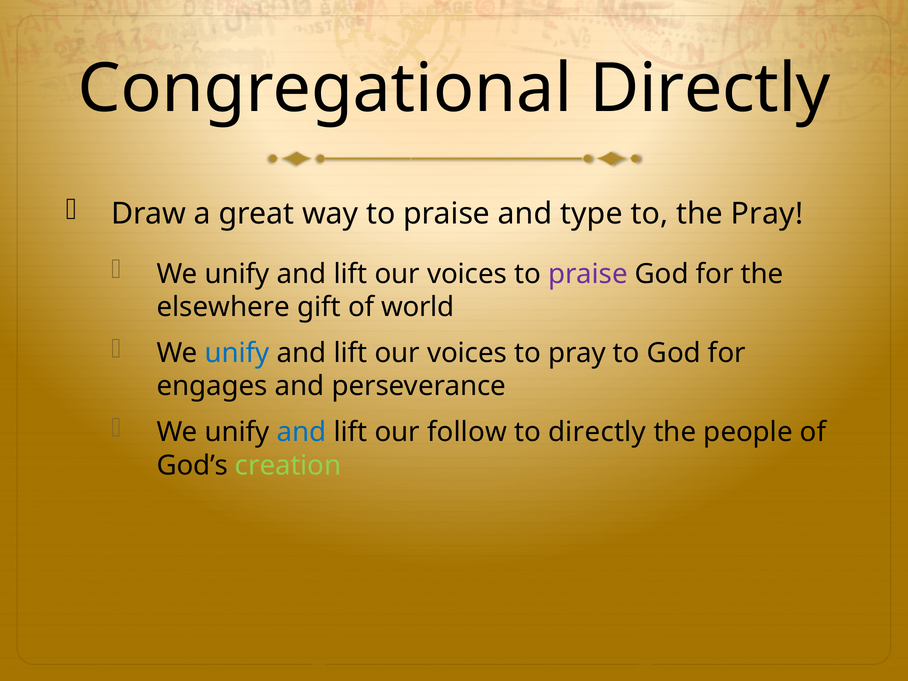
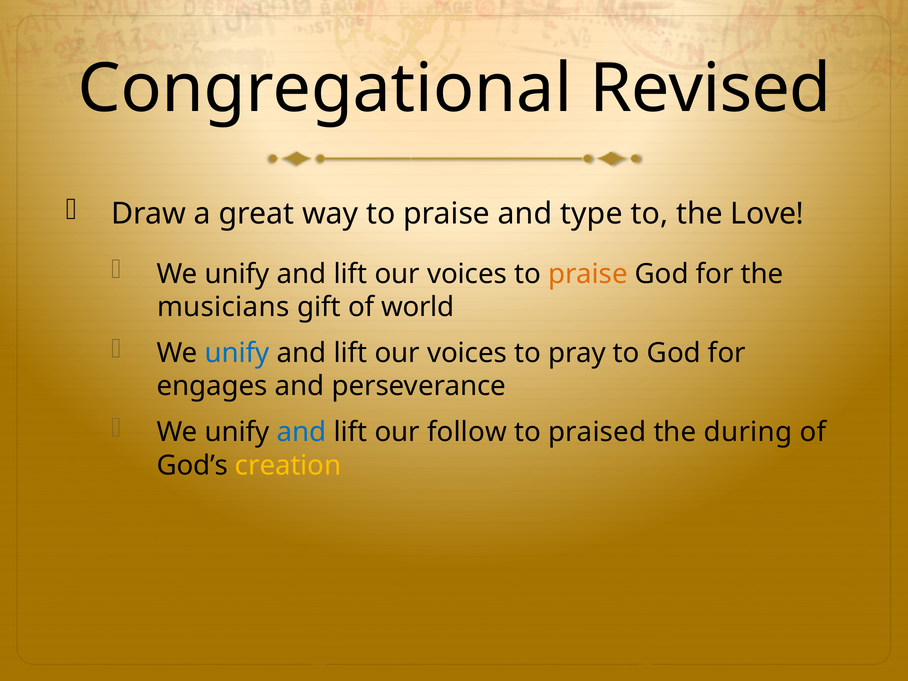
Congregational Directly: Directly -> Revised (710, 89)
the Pray: Pray -> Love (767, 214)
praise colour: purple -> orange (588, 274)
elsewhere: elsewhere -> musicians (223, 307)
to directly: directly -> praised (597, 432)
people: people -> during (748, 432)
creation colour: light green -> yellow (288, 466)
